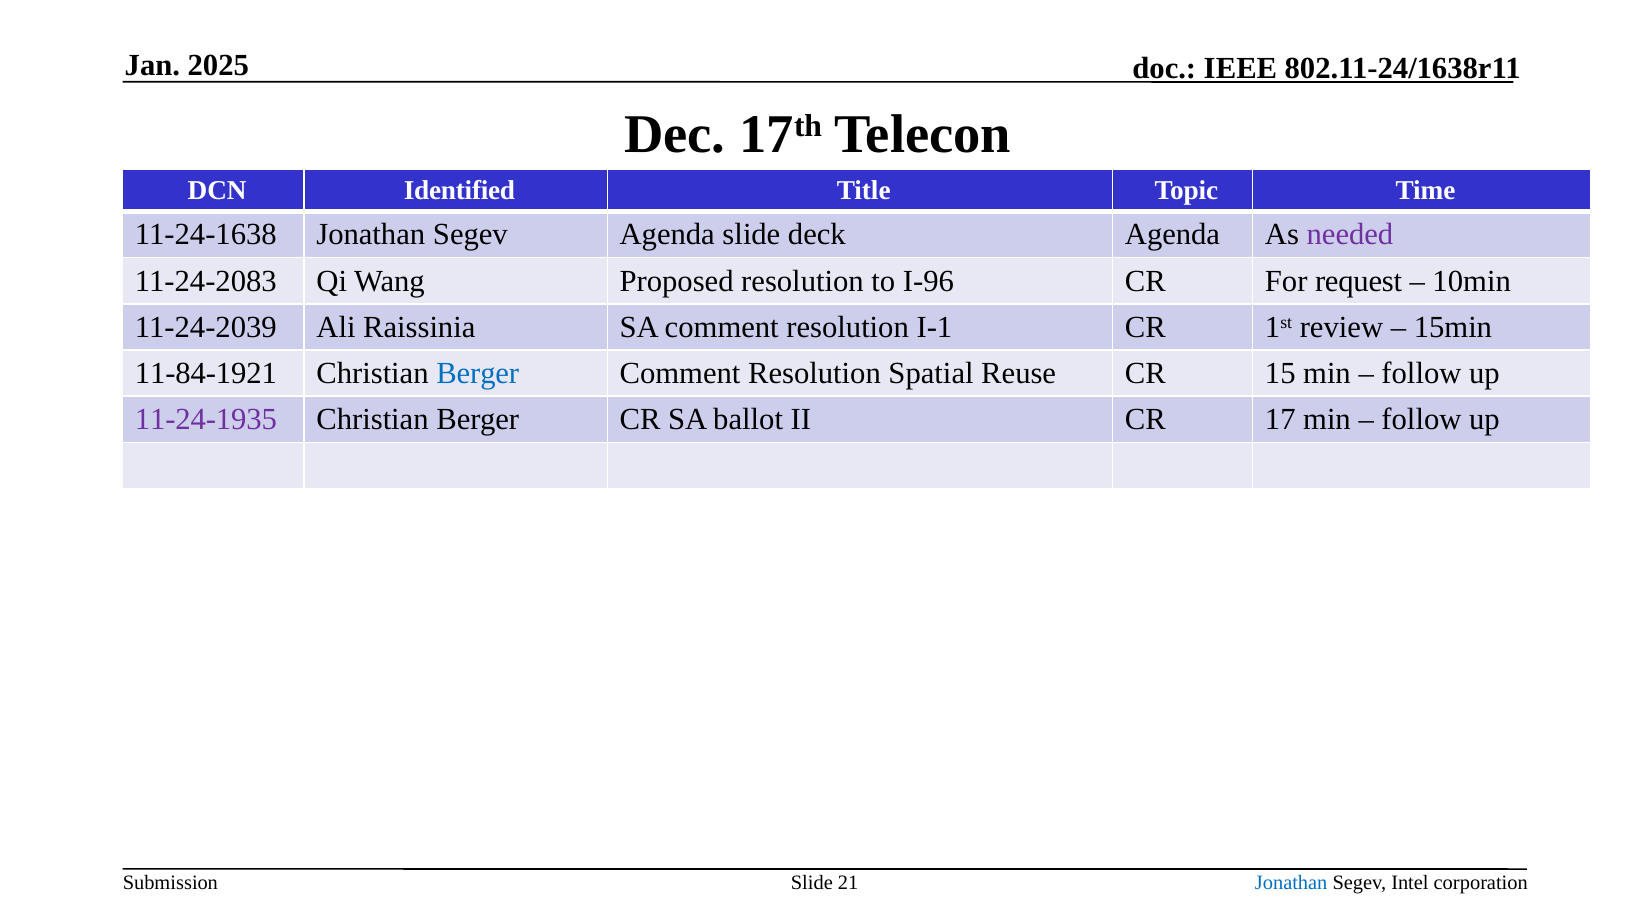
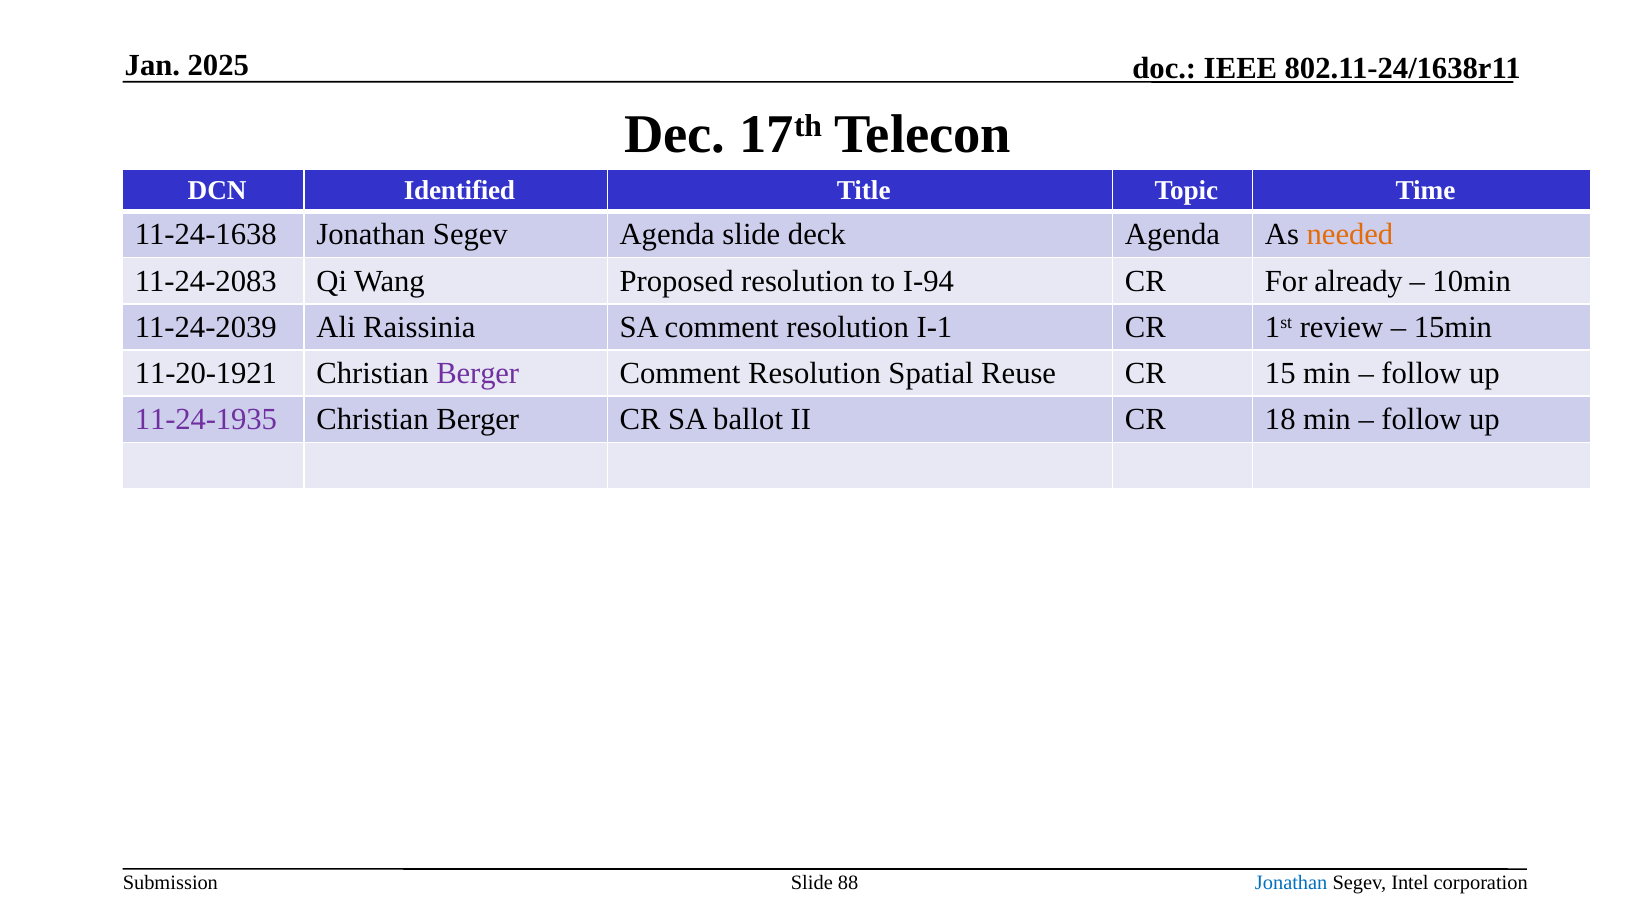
needed colour: purple -> orange (1350, 235)
I-96: I-96 -> I-94 (928, 281)
request: request -> already (1359, 281)
11-84-1921: 11-84-1921 -> 11-20-1921 (206, 373)
Berger colour: blue -> purple (478, 373)
17: 17 -> 18 (1280, 420)
21: 21 -> 88 (848, 883)
